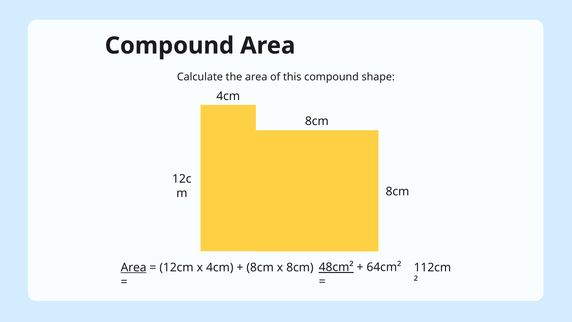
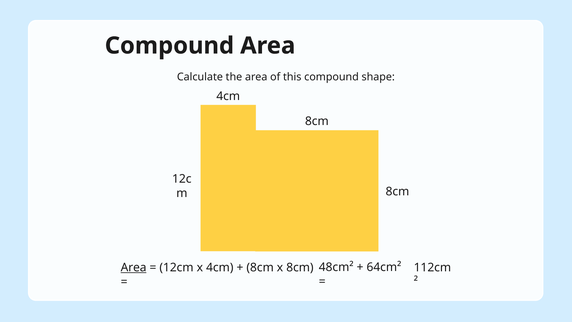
48cm² underline: present -> none (336, 267)
